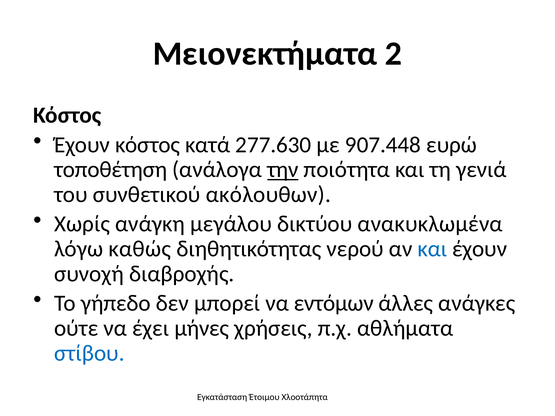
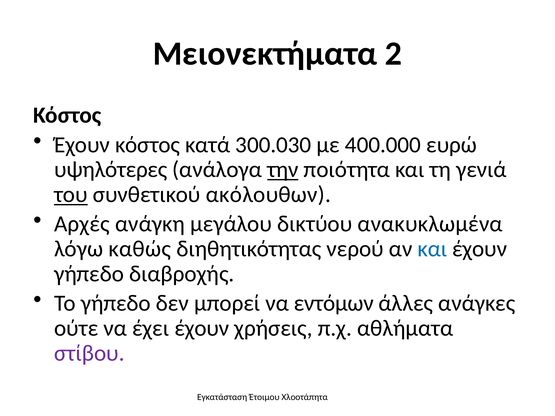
277.630: 277.630 -> 300.030 (273, 145)
907.448: 907.448 -> 400.000 (383, 145)
τοποθέτηση: τοποθέτηση -> υψηλότερες (111, 170)
του underline: none -> present (71, 195)
Χωρίς: Χωρίς -> Αρχές (82, 224)
συνοχή: συνοχή -> γήπεδο (89, 274)
έχει μήνες: μήνες -> έχουν (202, 328)
στίβου colour: blue -> purple (89, 353)
